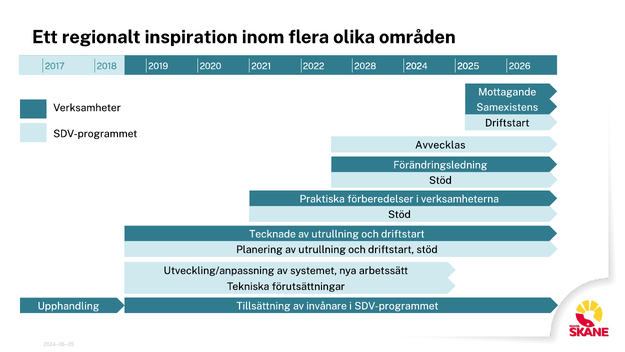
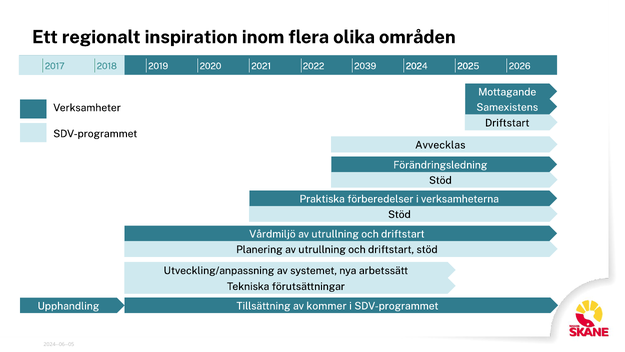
2028: 2028 -> 2039 (365, 66)
Tecknade: Tecknade -> Vårdmiljö (272, 234)
invånare: invånare -> kommer (326, 306)
